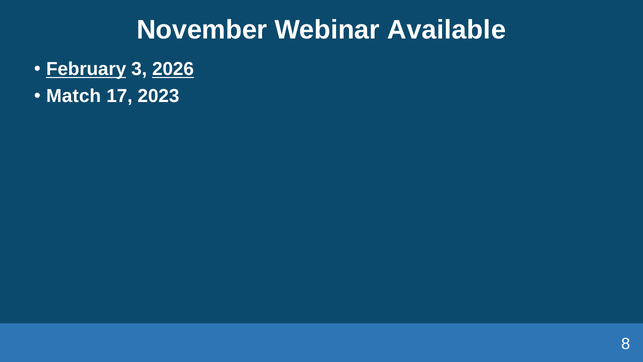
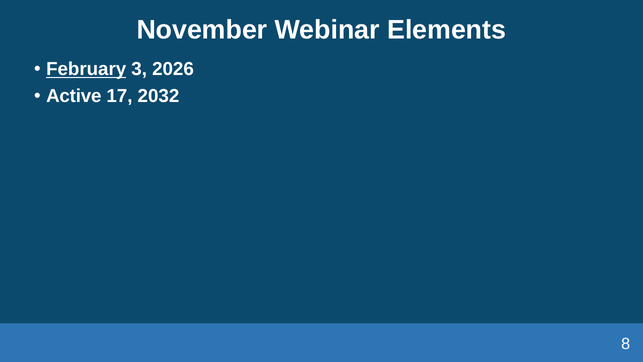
Available: Available -> Elements (447, 30)
2026 underline: present -> none (173, 69)
Match: Match -> Active (74, 96)
2023: 2023 -> 2032 (158, 96)
